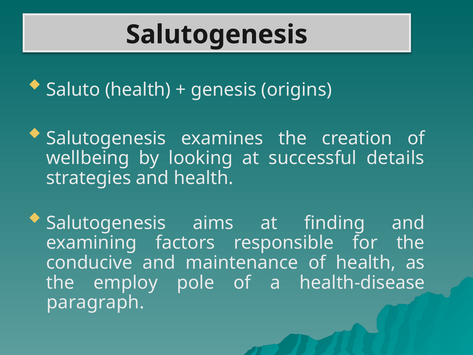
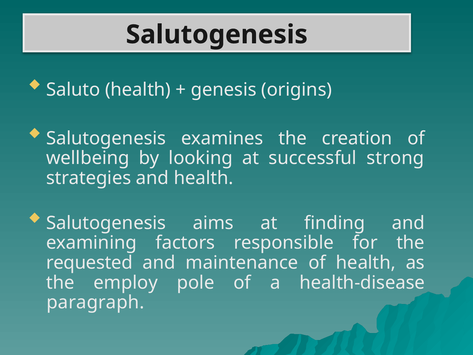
details: details -> strong (395, 158)
conducive: conducive -> requested (89, 263)
